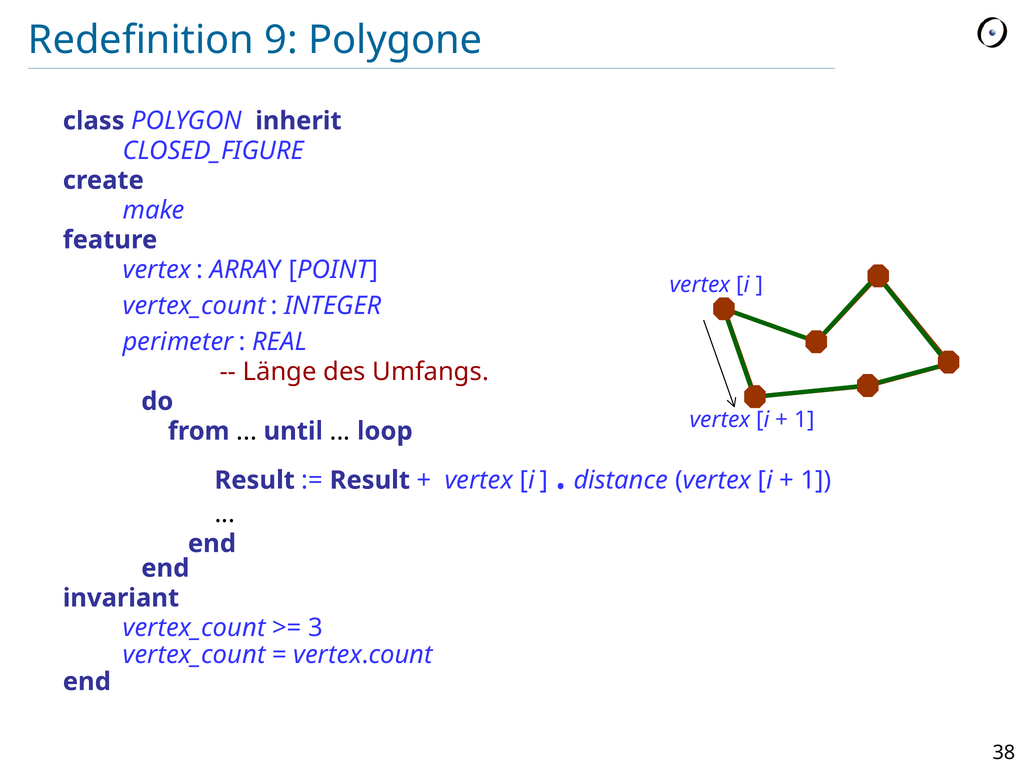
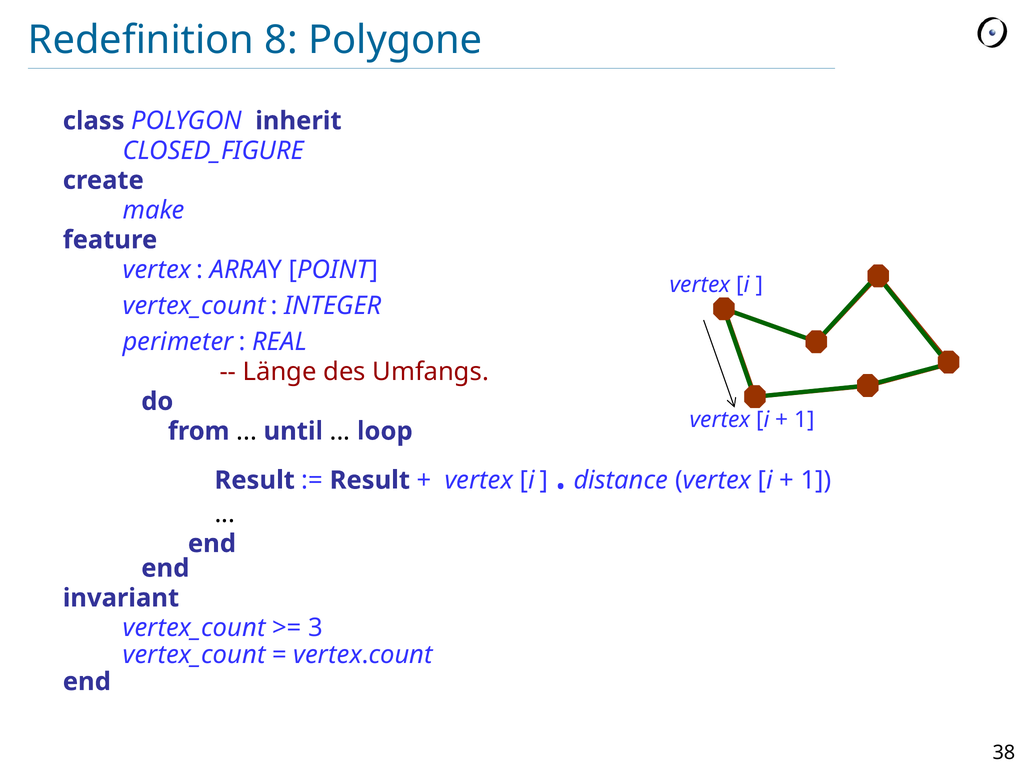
9: 9 -> 8 (281, 40)
